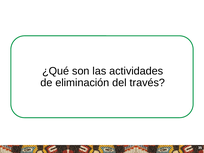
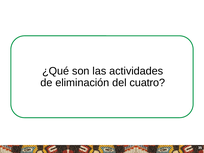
través: través -> cuatro (147, 83)
